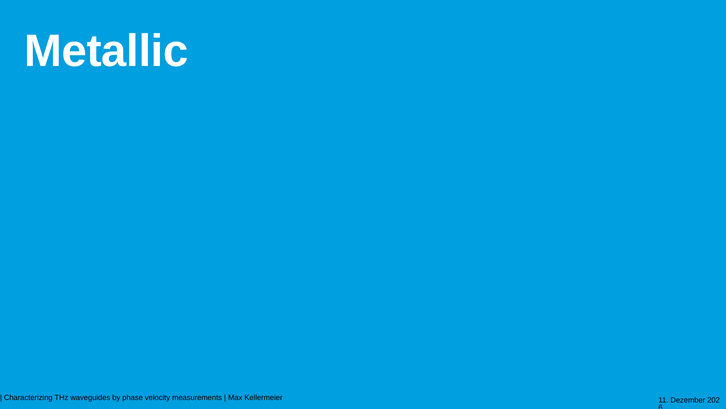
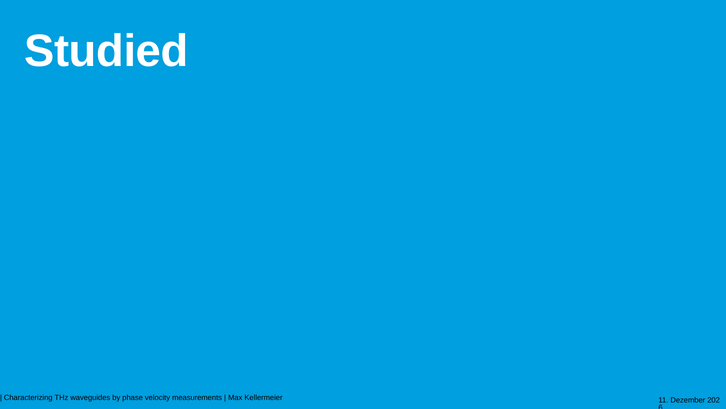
Metallic: Metallic -> Studied (106, 51)
